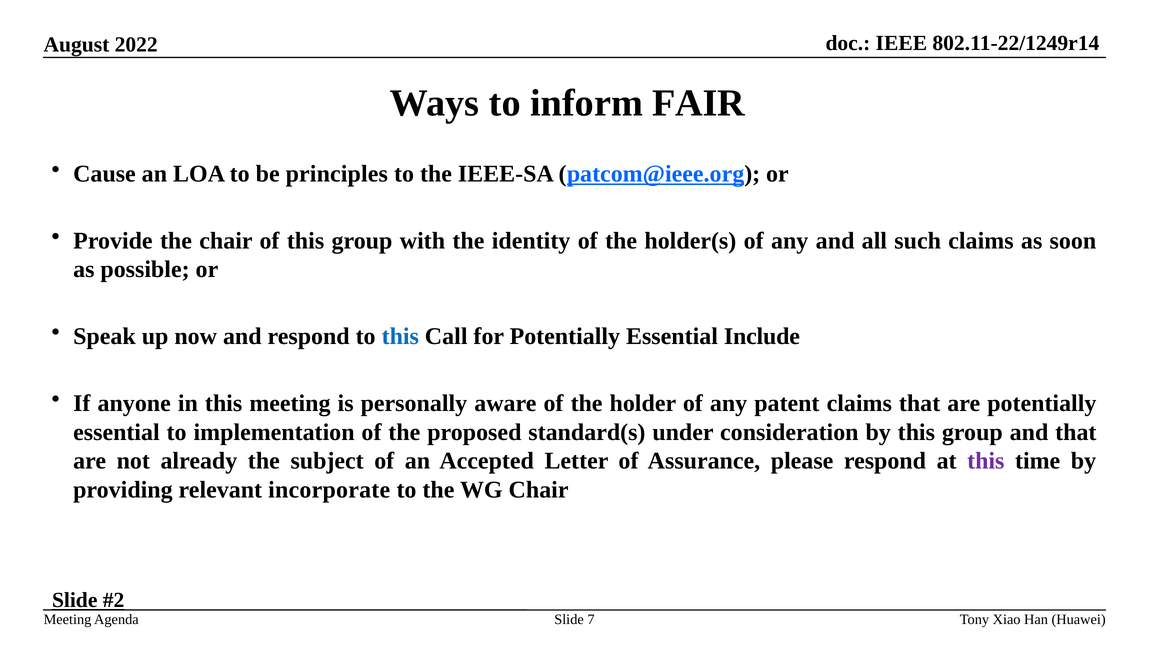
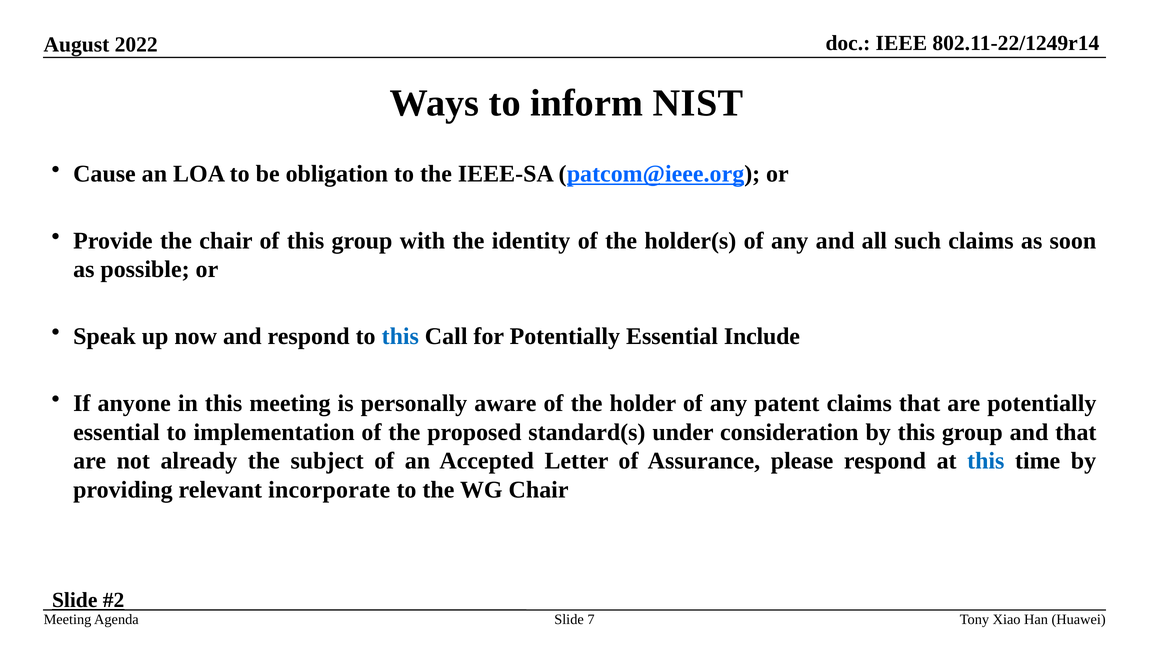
FAIR: FAIR -> NIST (698, 103)
principles: principles -> obligation (337, 174)
this colour: purple -> blue (986, 461)
